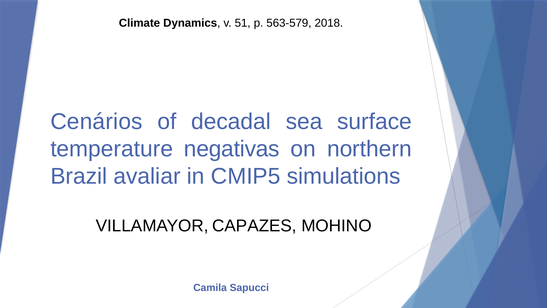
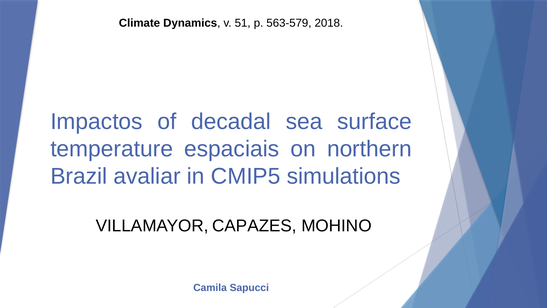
Cenários: Cenários -> Impactos (97, 121)
negativas: negativas -> espaciais (232, 149)
